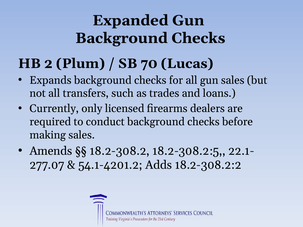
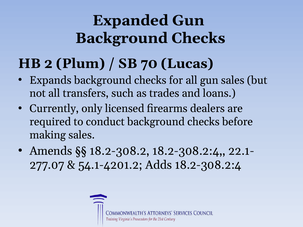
18.2-308.2 18.2-308.2:5: 18.2-308.2:5 -> 18.2-308.2:4 (189, 151)
Adds 18.2-308.2:2: 18.2-308.2:2 -> 18.2-308.2:4 (208, 165)
